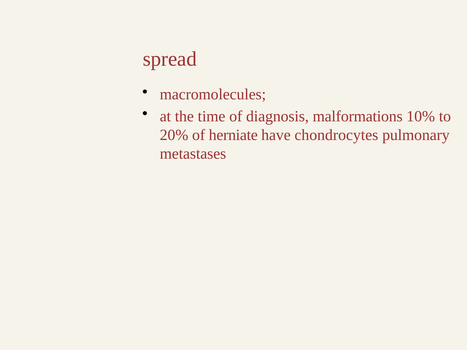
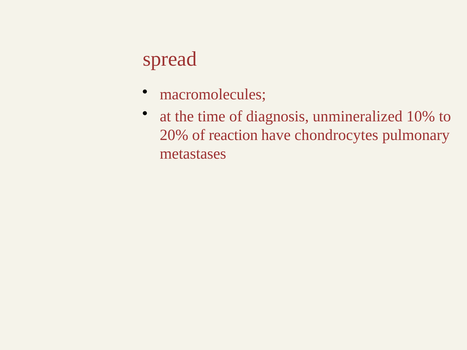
malformations: malformations -> unmineralized (358, 116)
herniate: herniate -> reaction (233, 135)
